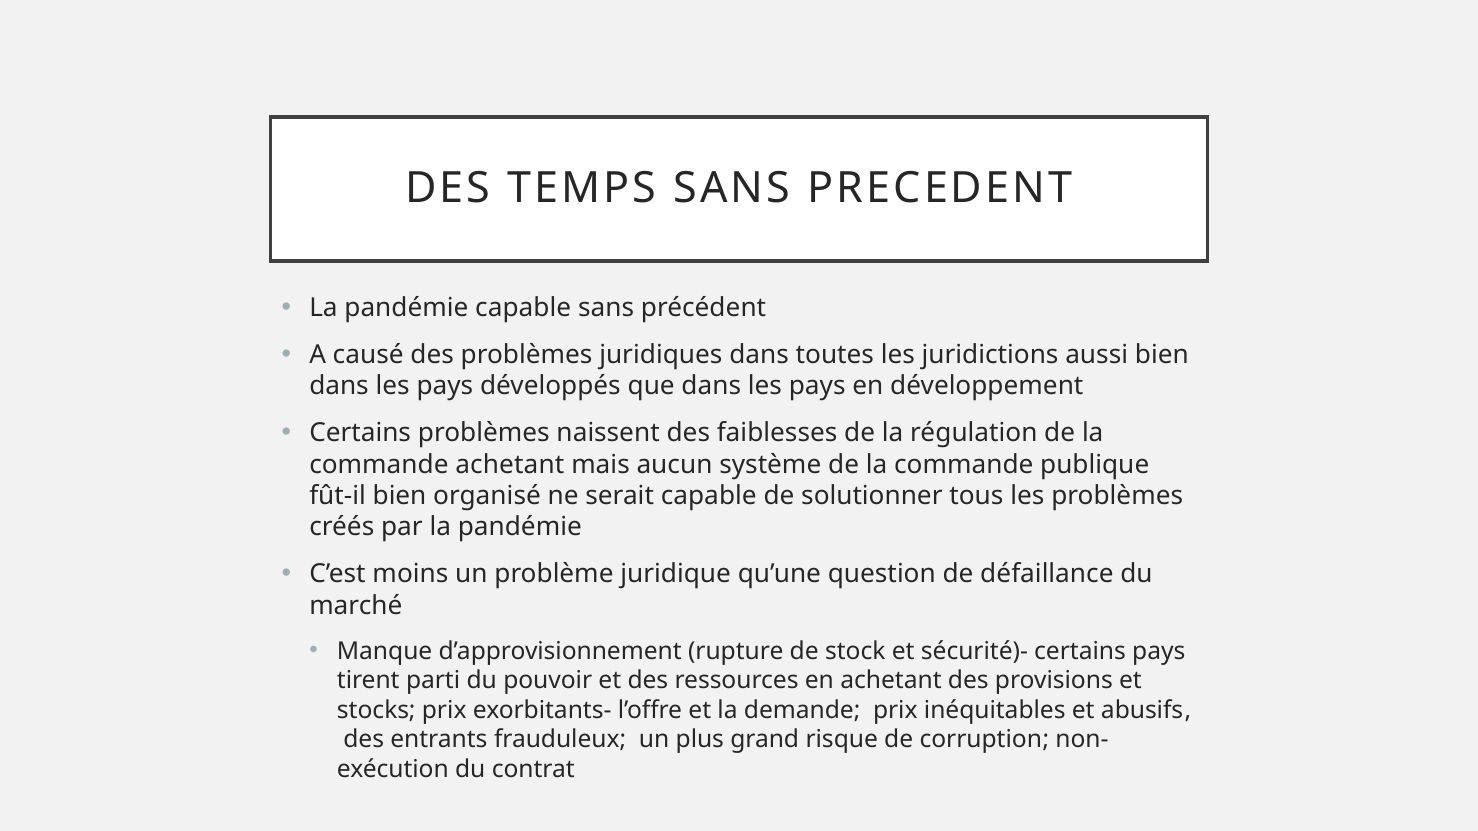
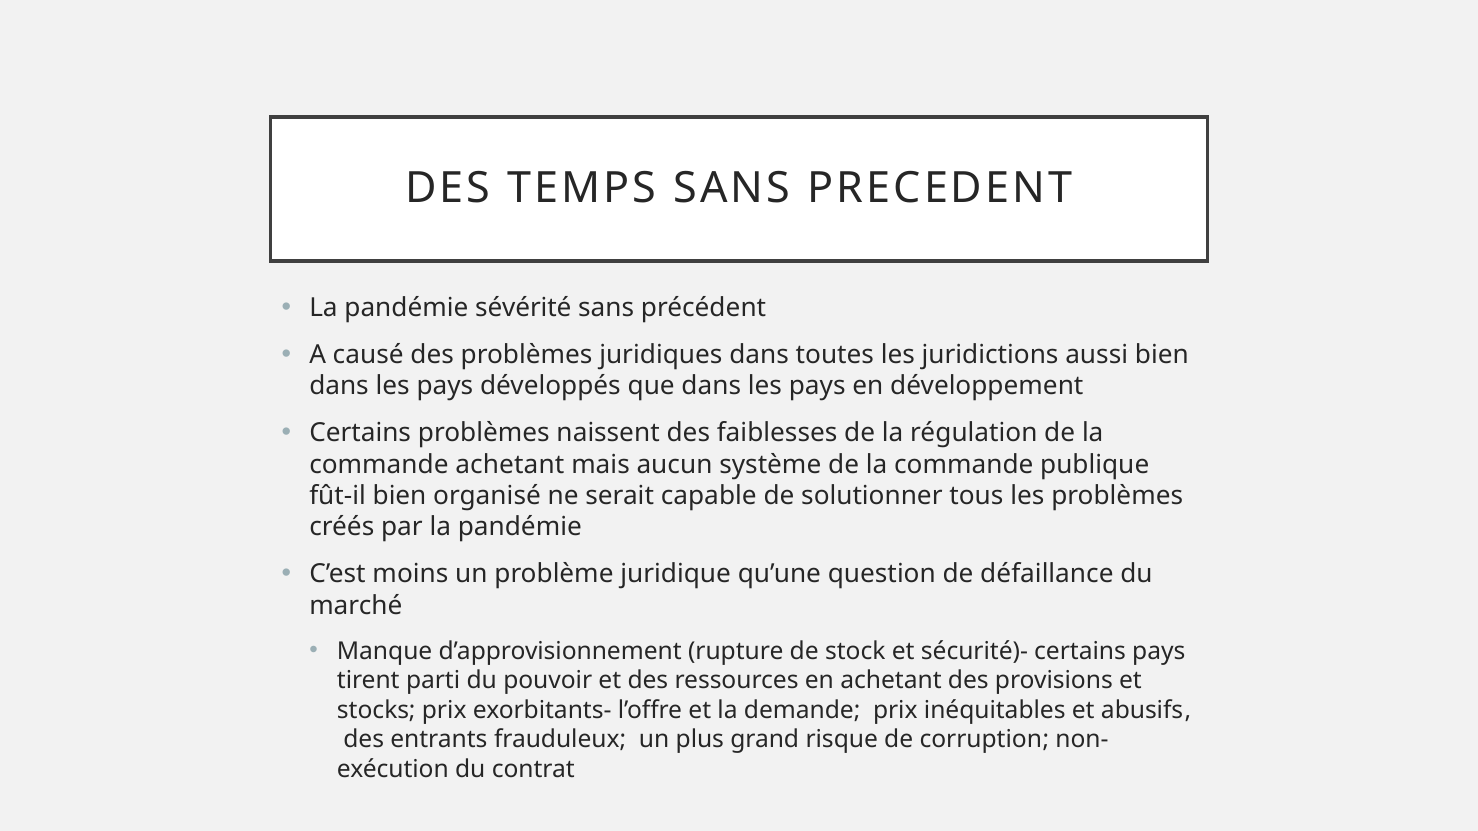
pandémie capable: capable -> sévérité (523, 308)
